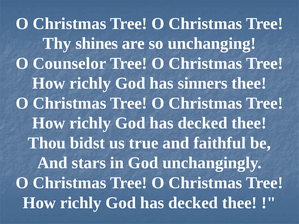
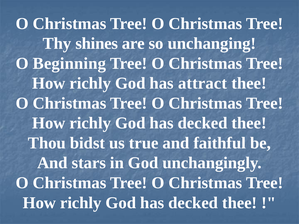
Counselor: Counselor -> Beginning (69, 63)
sinners: sinners -> attract (202, 83)
